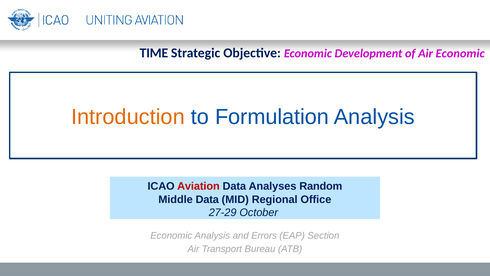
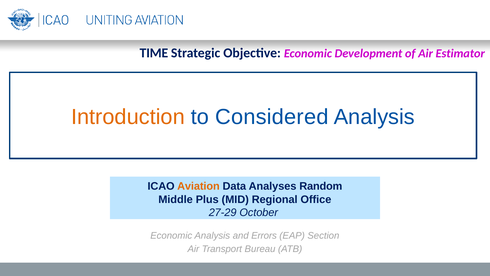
Air Economic: Economic -> Estimator (460, 53)
Formulation: Formulation -> Considered (272, 117)
Aviation colour: red -> orange (198, 186)
Middle Data: Data -> Plus (207, 199)
